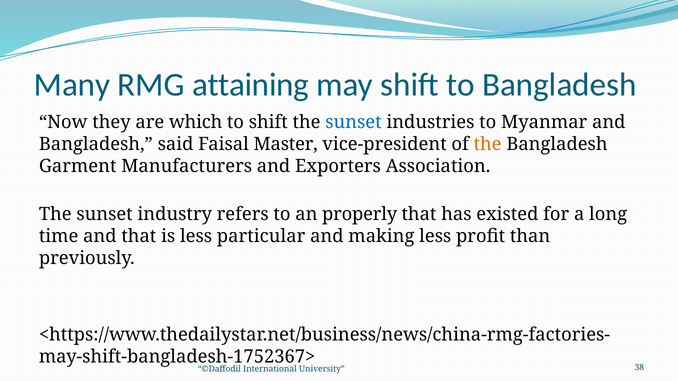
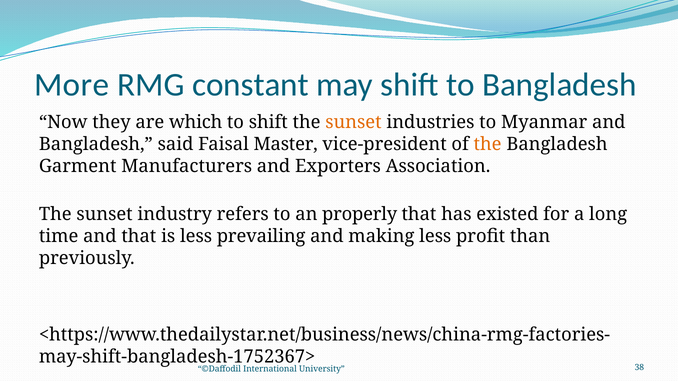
Many: Many -> More (72, 85)
attaining: attaining -> constant (250, 85)
sunset colour: blue -> orange (353, 122)
particular: particular -> prevailing (261, 236)
